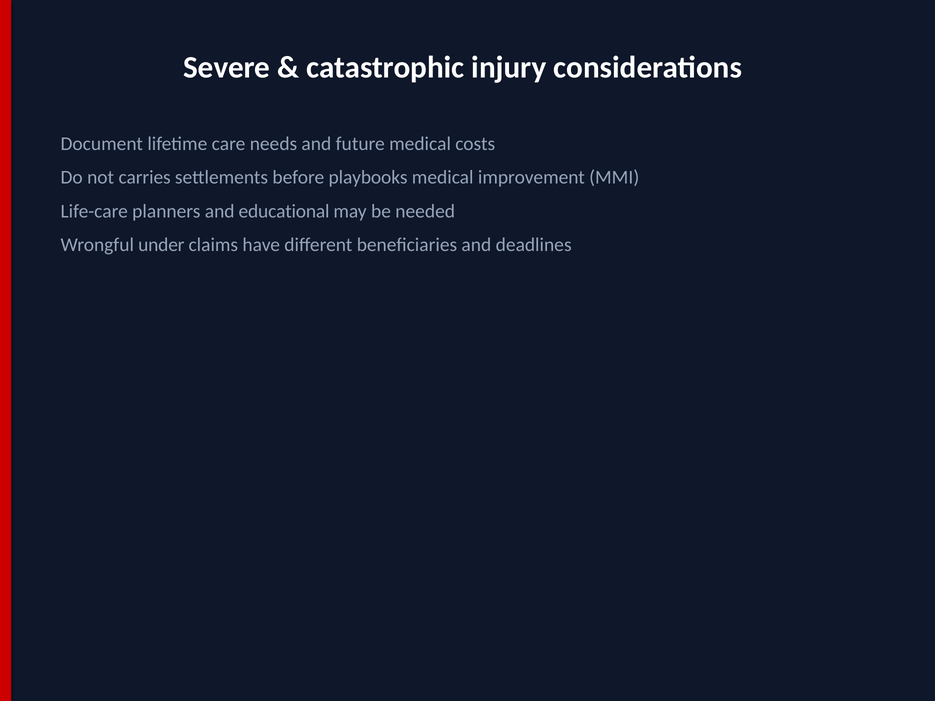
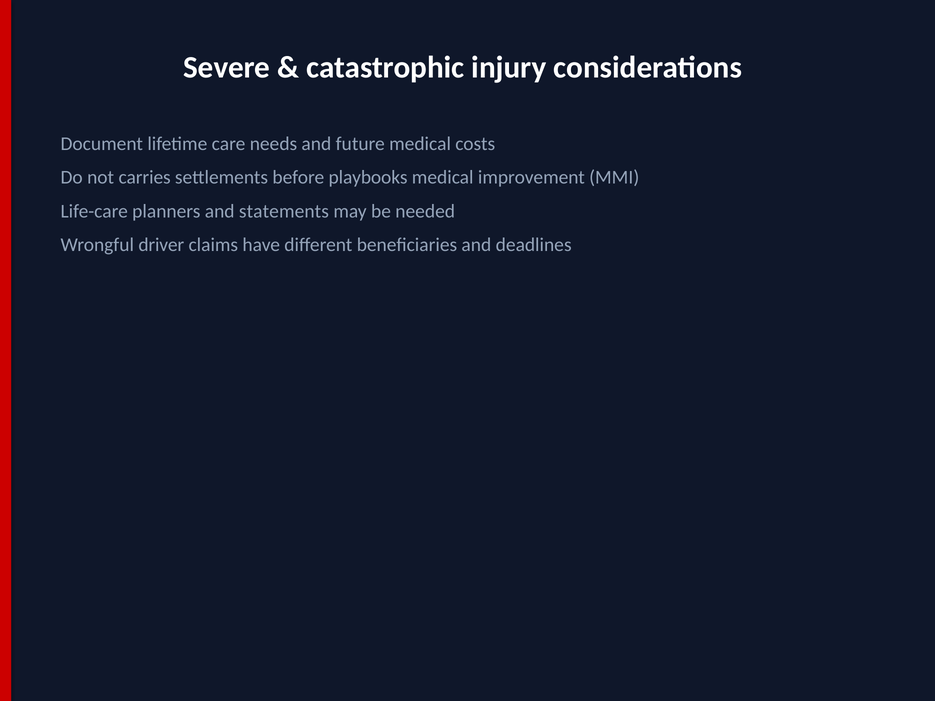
educational: educational -> statements (284, 211)
under: under -> driver (161, 245)
